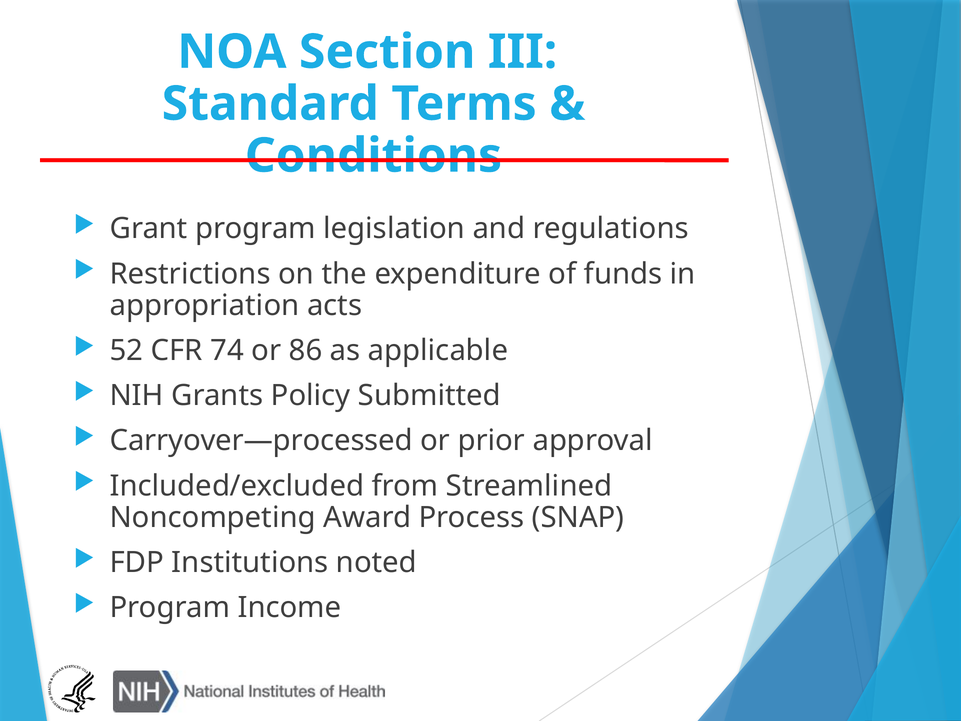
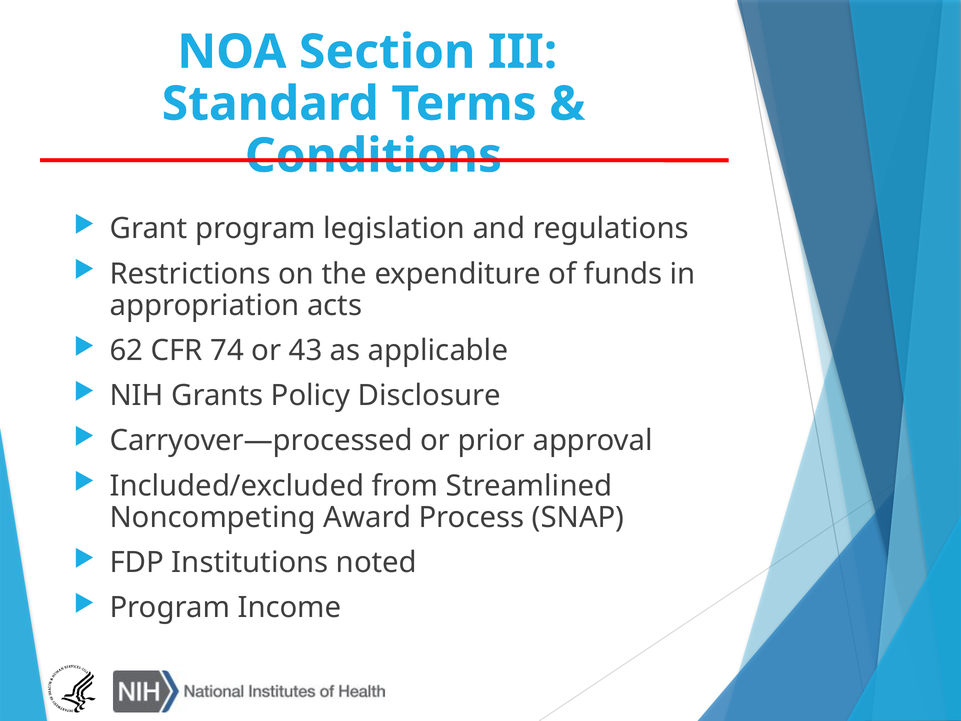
52: 52 -> 62 (126, 350)
86: 86 -> 43 (306, 350)
Submitted: Submitted -> Disclosure (429, 396)
